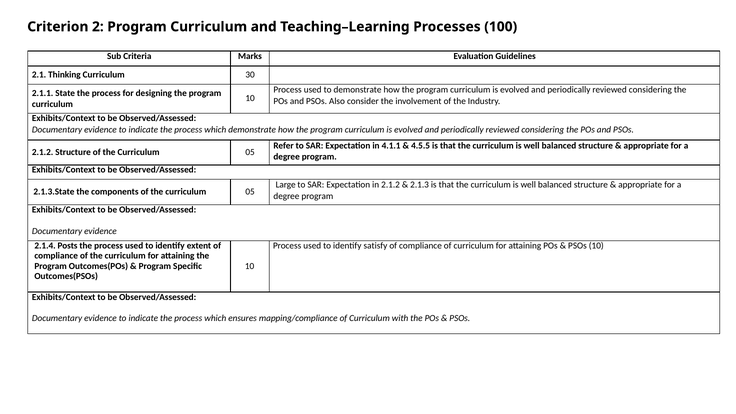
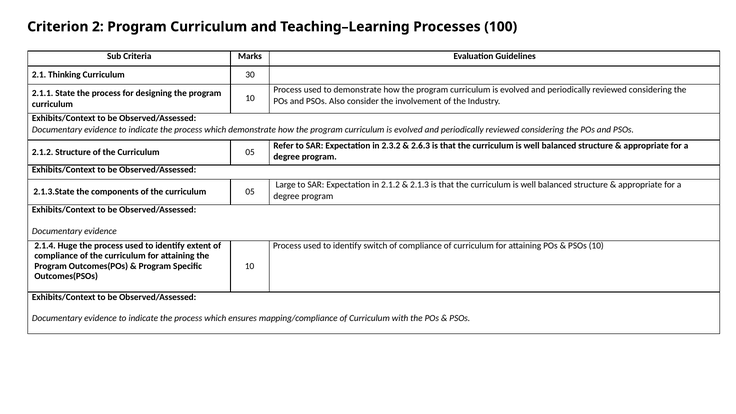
4.1.1: 4.1.1 -> 2.3.2 (391, 146)
4.5.5: 4.5.5 -> 2.6.3 (421, 146)
Posts: Posts -> Huge (68, 245)
satisfy: satisfy -> switch (375, 245)
